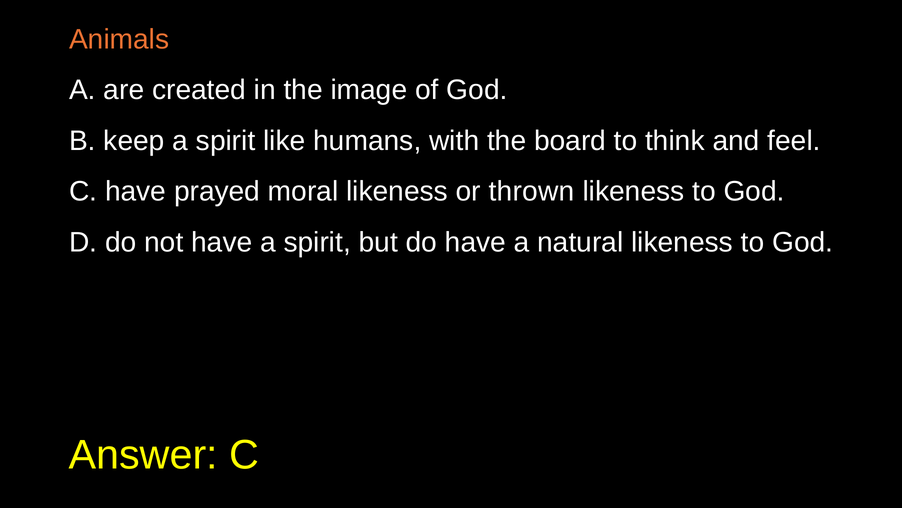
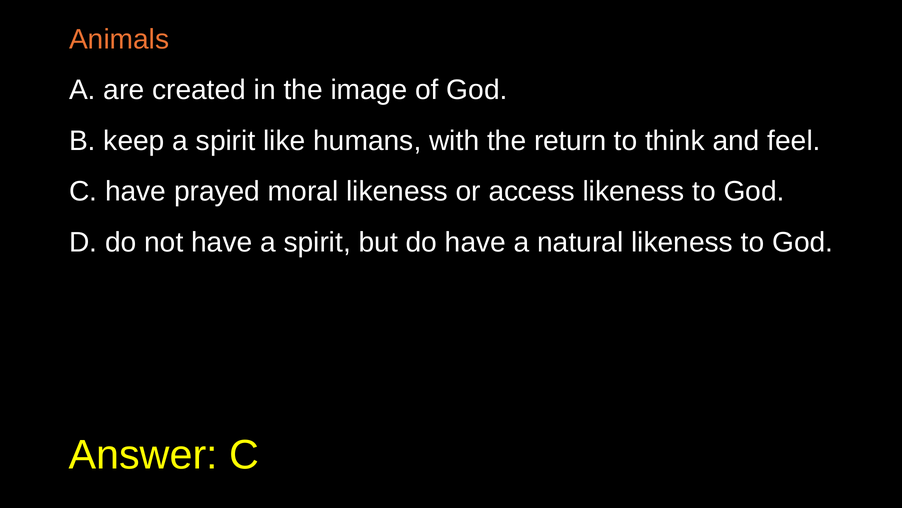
board: board -> return (570, 141)
thrown: thrown -> access (532, 191)
